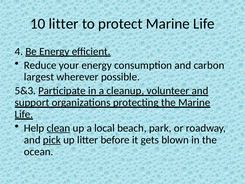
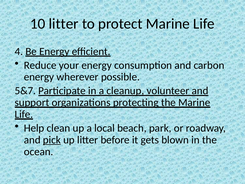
largest: largest -> energy (39, 77)
5&3: 5&3 -> 5&7 (25, 91)
clean underline: present -> none (59, 128)
